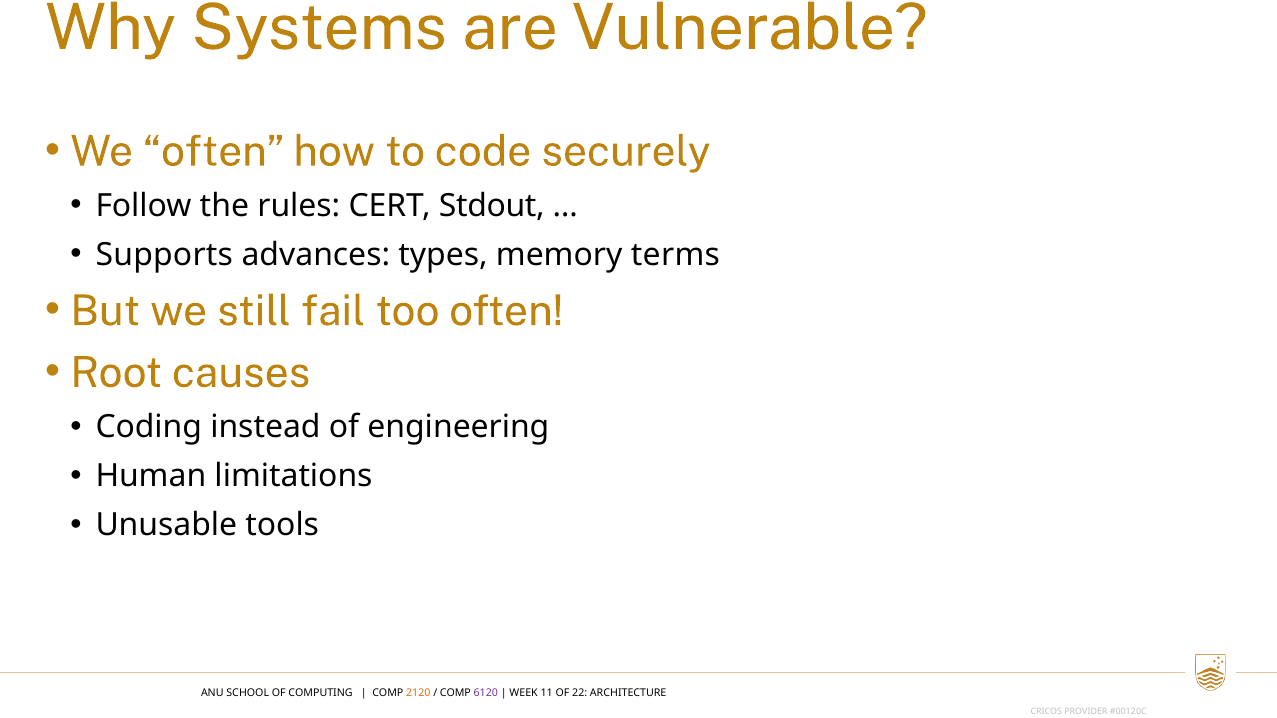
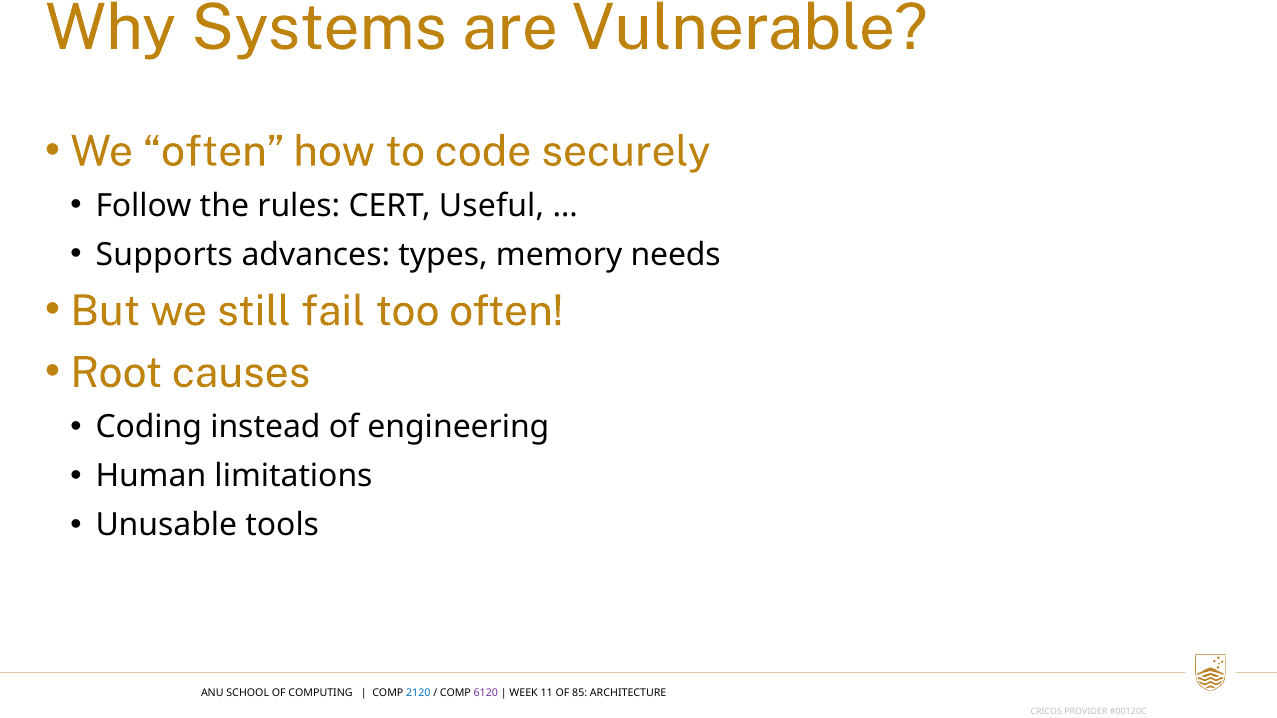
Stdout: Stdout -> Useful (492, 206)
terms: terms -> needs (676, 255)
2120 colour: orange -> blue (418, 693)
22: 22 -> 85 (580, 693)
